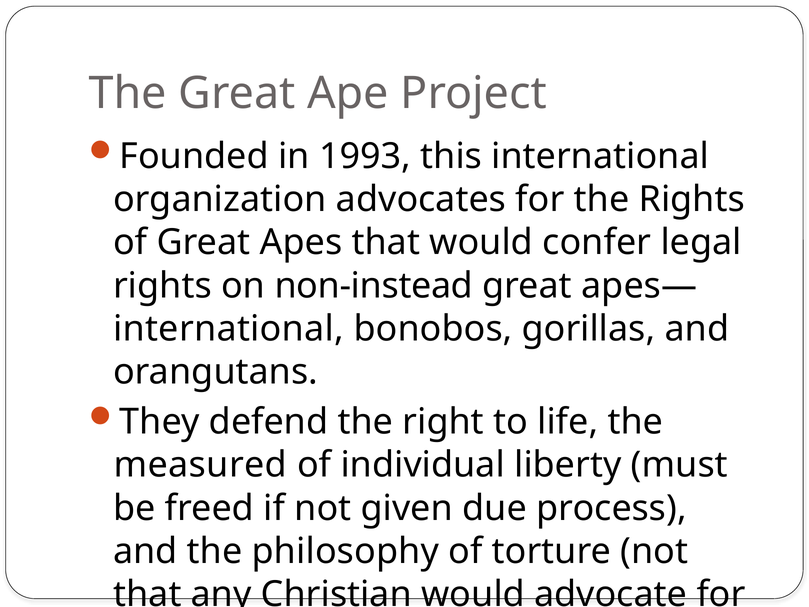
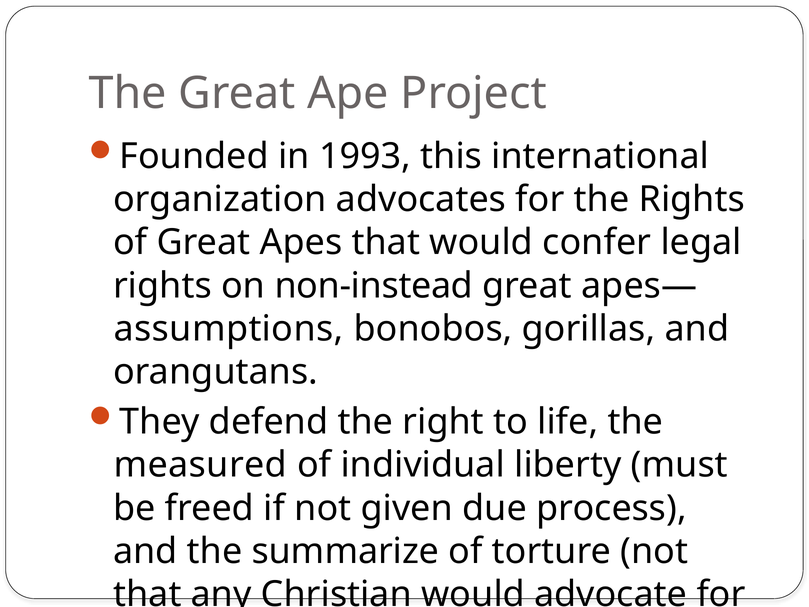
international: international -> assumptions (229, 329)
philosophy: philosophy -> summarize (345, 551)
